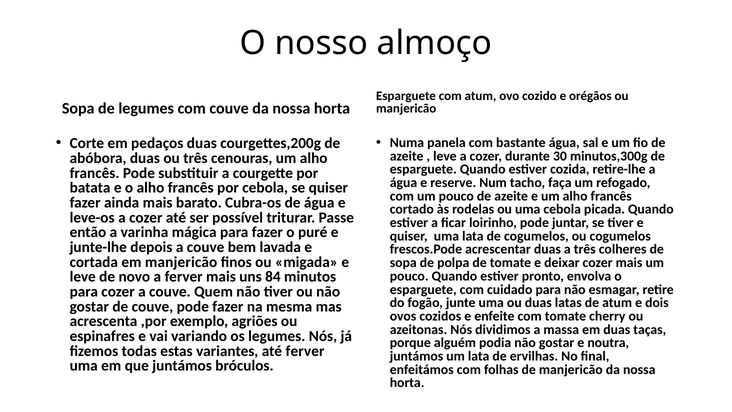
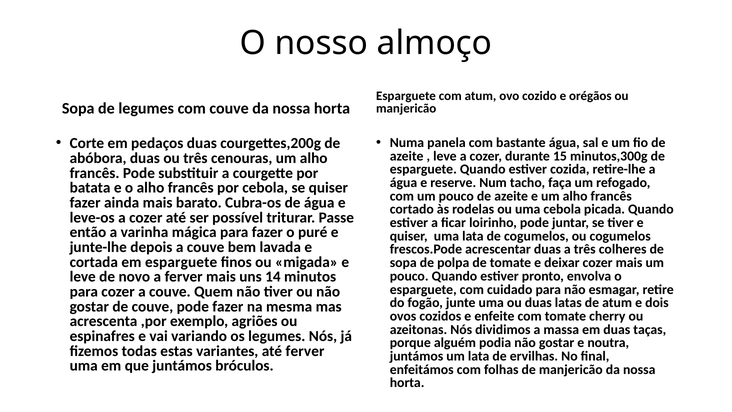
30: 30 -> 15 (560, 156)
em manjericão: manjericão -> esparguete (181, 262)
84: 84 -> 14 (273, 277)
